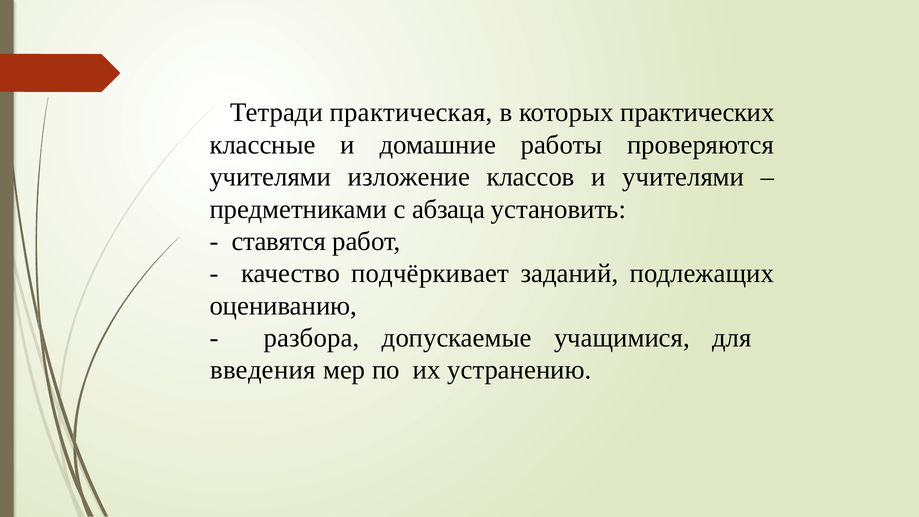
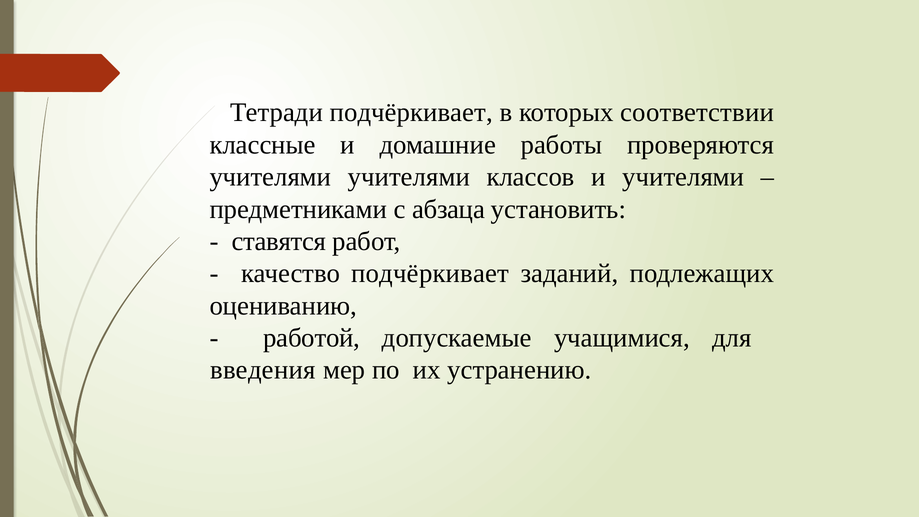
Тетради практическая: практическая -> подчёркивает (411, 113)
практических: практических -> соответствии (697, 113)
учителями изложение: изложение -> учителями (409, 177)
разбора: разбора -> работой (312, 338)
